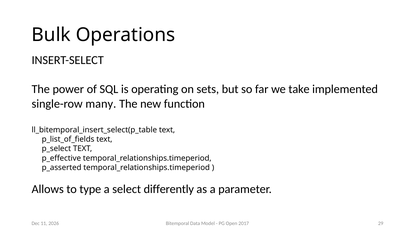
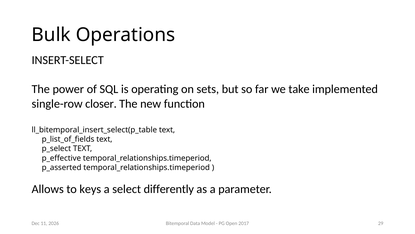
many: many -> closer (101, 104)
type: type -> keys (90, 189)
